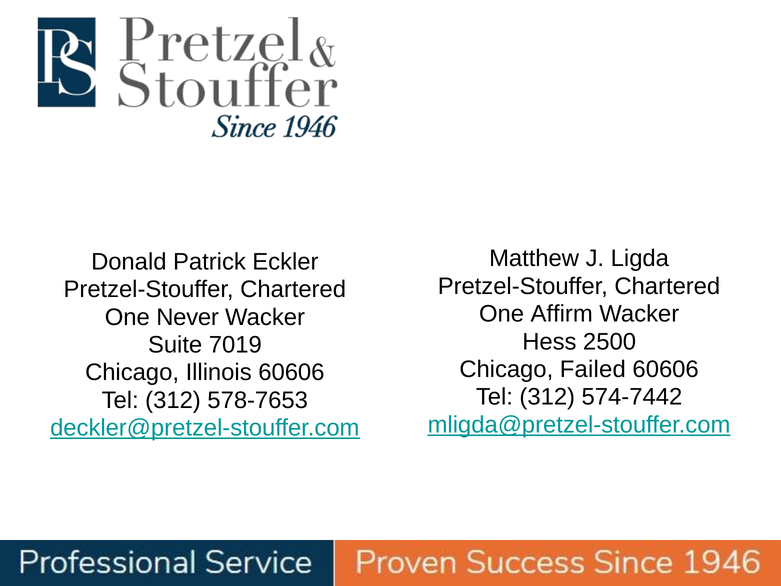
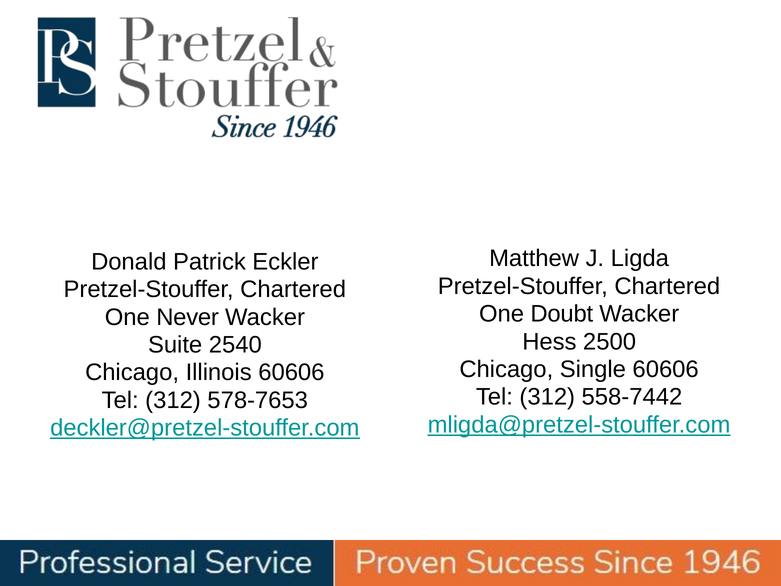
Affirm: Affirm -> Doubt (562, 314)
7019: 7019 -> 2540 (235, 345)
Failed: Failed -> Single (593, 369)
574-7442: 574-7442 -> 558-7442 (632, 397)
